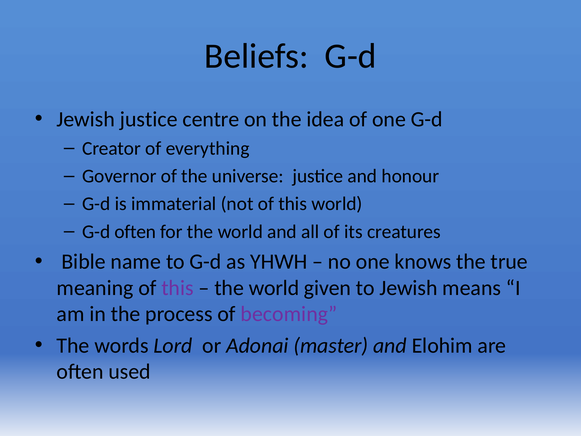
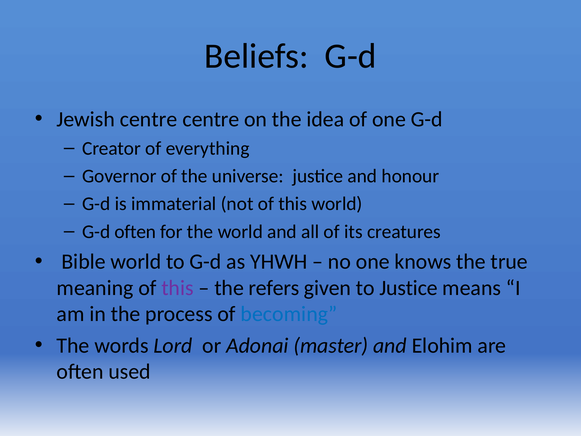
Jewish justice: justice -> centre (149, 119)
Bible name: name -> world (136, 262)
world: world -> refers (274, 288)
to Jewish: Jewish -> Justice (409, 288)
becoming colour: purple -> blue (289, 314)
